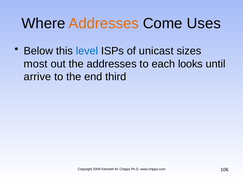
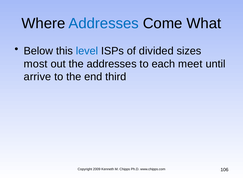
Addresses colour: orange -> blue (104, 24)
Uses: Uses -> What (204, 24)
unicast: unicast -> divided (156, 51)
looks: looks -> meet (190, 64)
